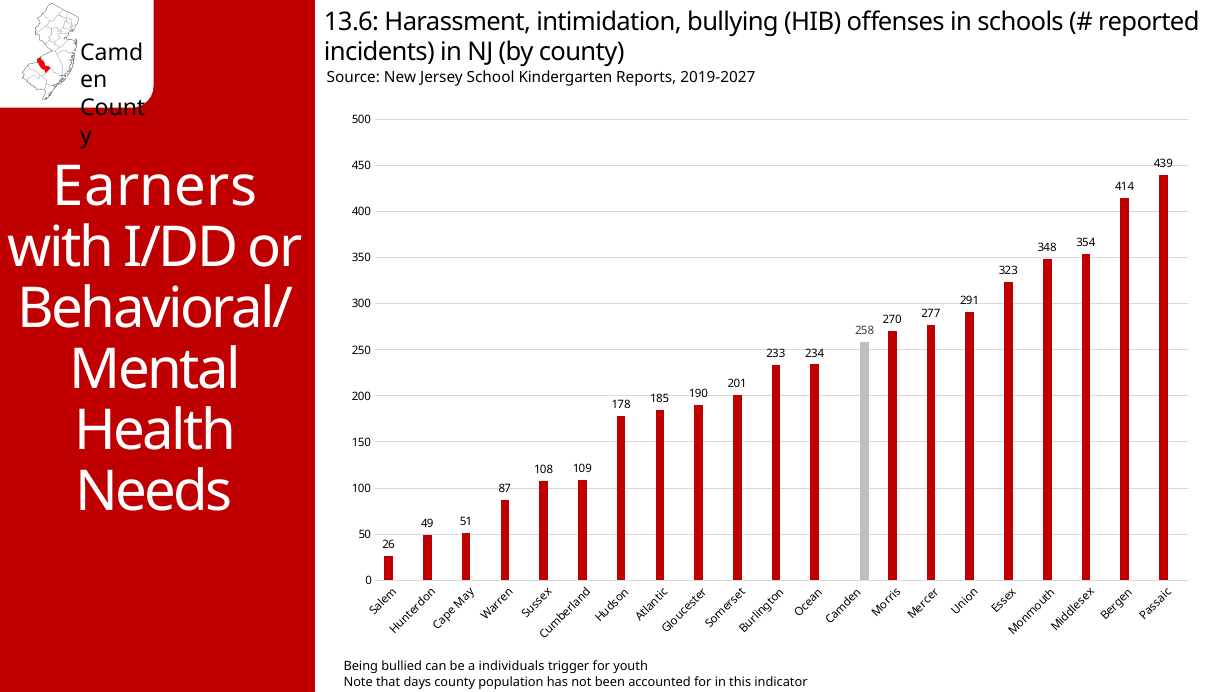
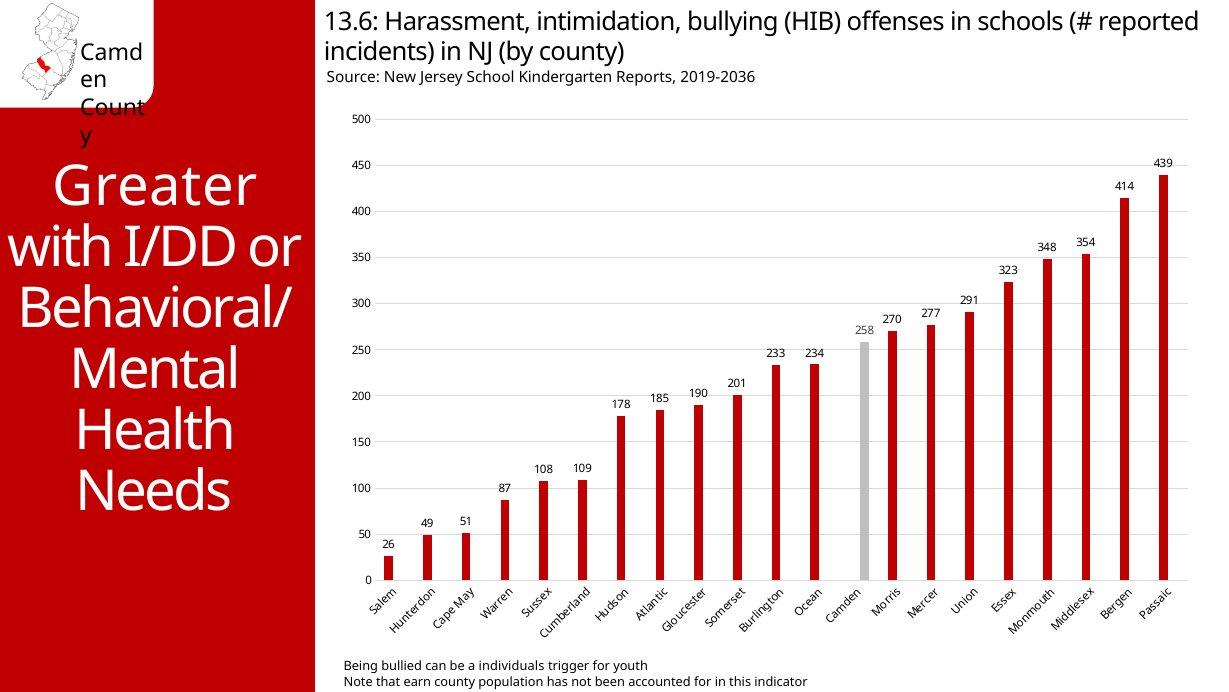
2019-2027: 2019-2027 -> 2019-2036 (718, 77)
Earners: Earners -> Greater (155, 187)
days: days -> earn (417, 681)
